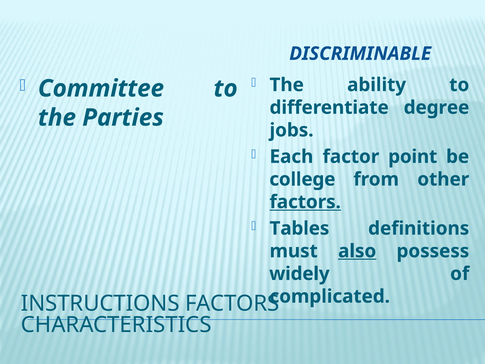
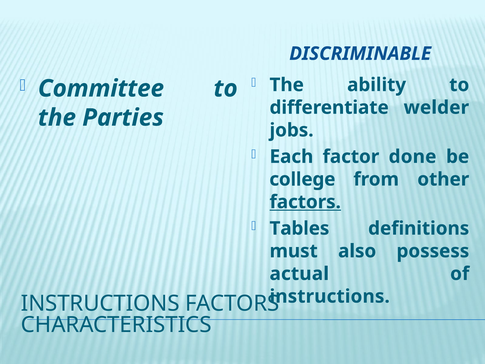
degree: degree -> welder (436, 107)
point: point -> done (413, 157)
also underline: present -> none (357, 251)
widely: widely -> actual (299, 274)
complicated: complicated -> instructions (330, 296)
